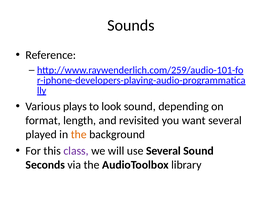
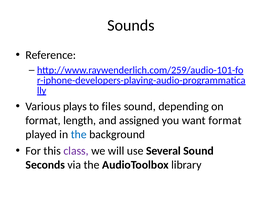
look: look -> files (111, 106)
revisited: revisited -> assigned (139, 120)
want several: several -> format (225, 120)
the colour: orange -> blue (79, 134)
